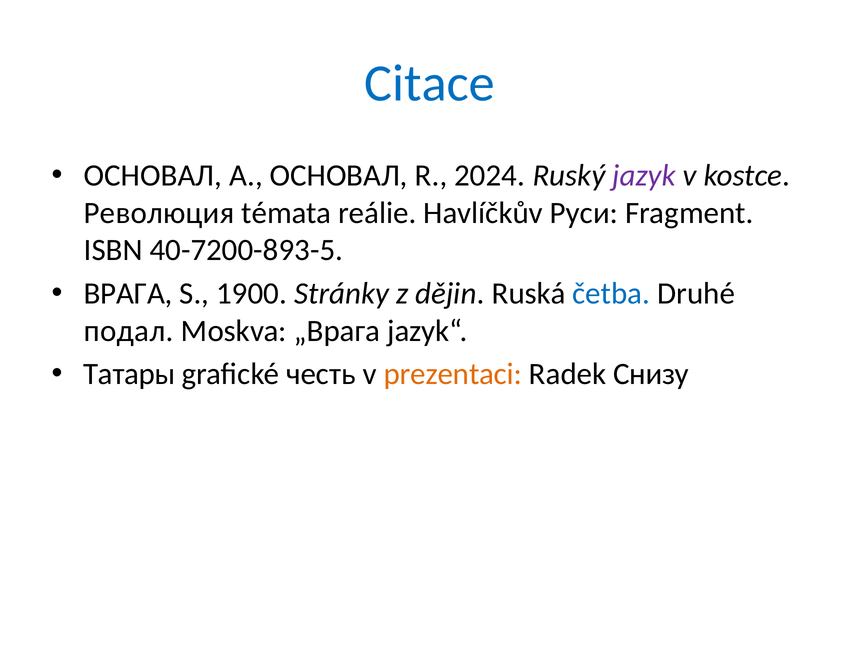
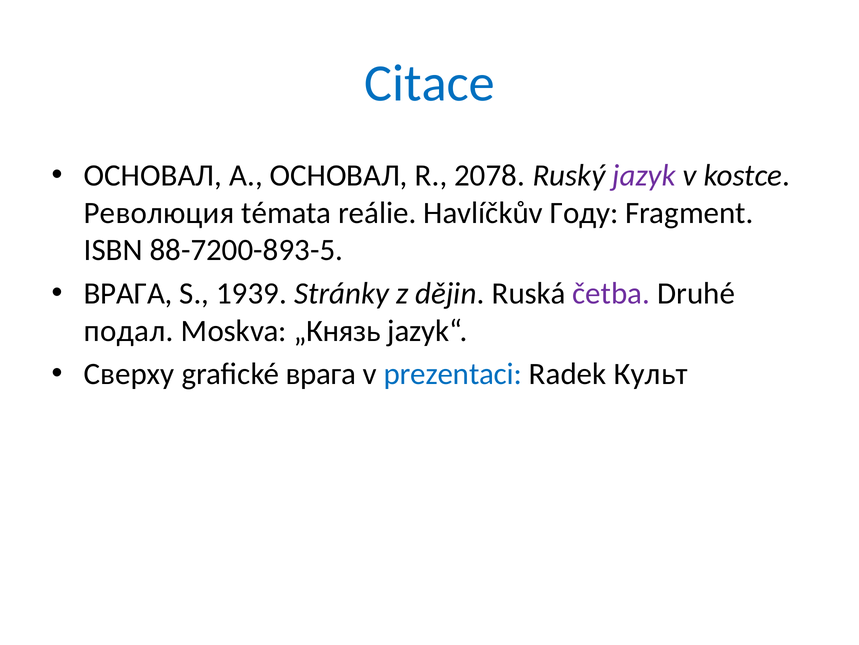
2024: 2024 -> 2078 (490, 175)
Руси: Руси -> Году (584, 213)
40-7200-893-5: 40-7200-893-5 -> 88-7200-893-5 (246, 250)
1900: 1900 -> 1939 (251, 293)
četba colour: blue -> purple (611, 293)
„Врага: „Врага -> „Князь (337, 330)
Татары: Татары -> Сверху (129, 374)
grafické честь: честь -> врага (321, 374)
prezentaci colour: orange -> blue (453, 374)
Снизу: Снизу -> Культ (651, 374)
